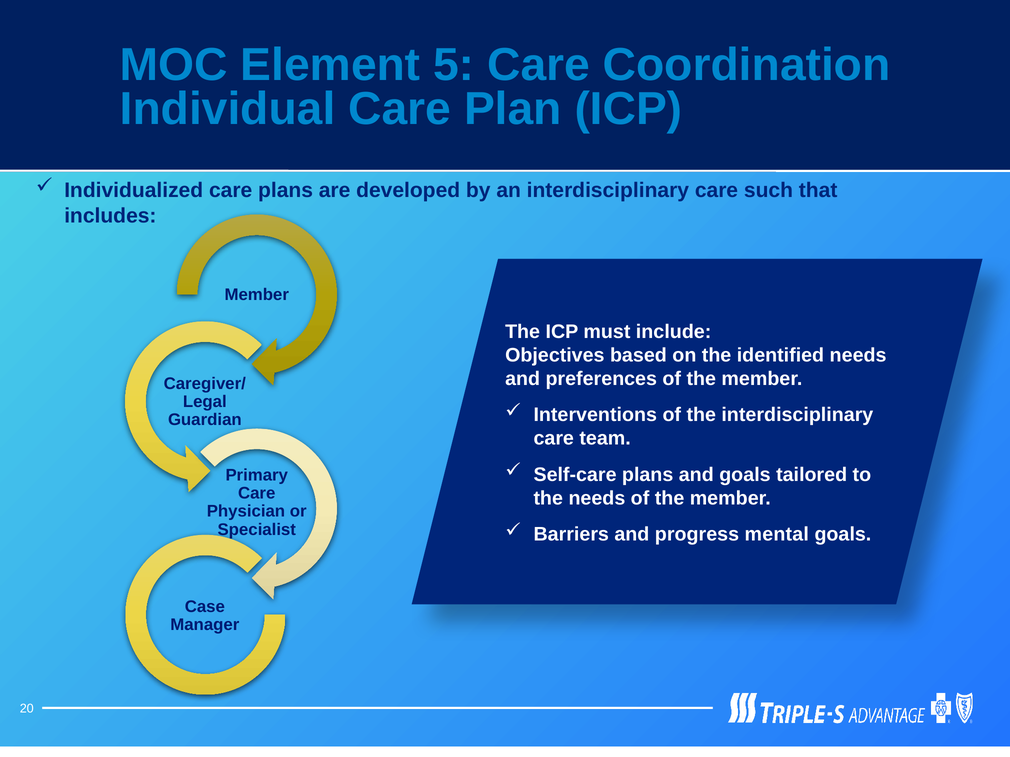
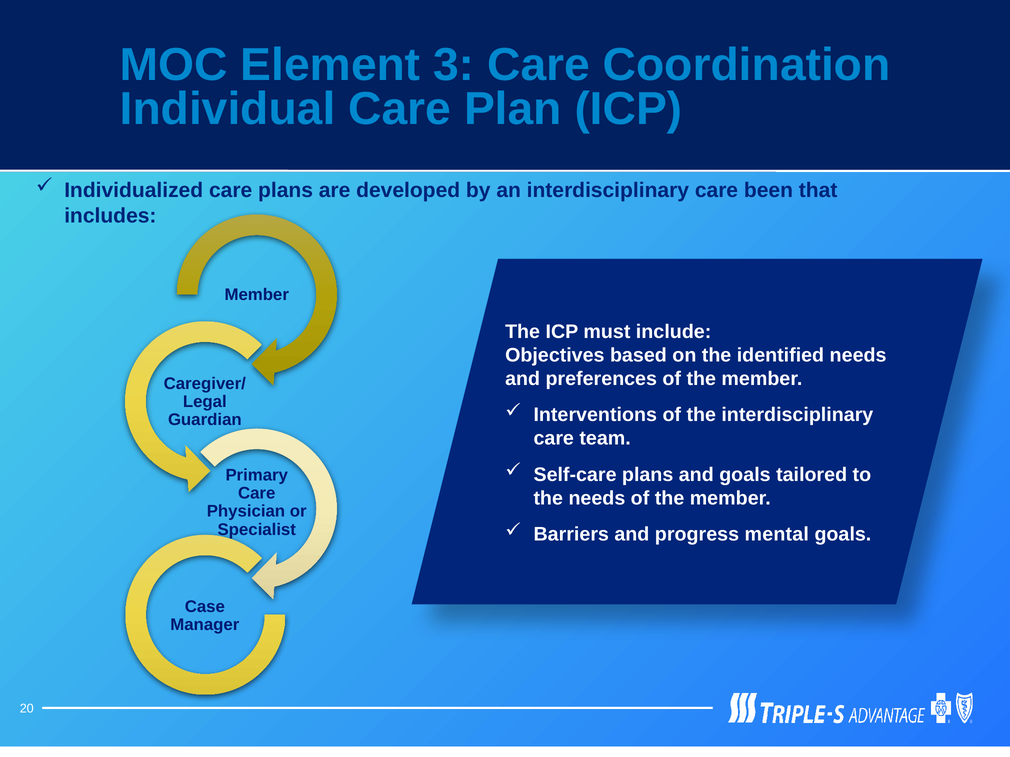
5: 5 -> 3 (454, 65)
such: such -> been (768, 191)
